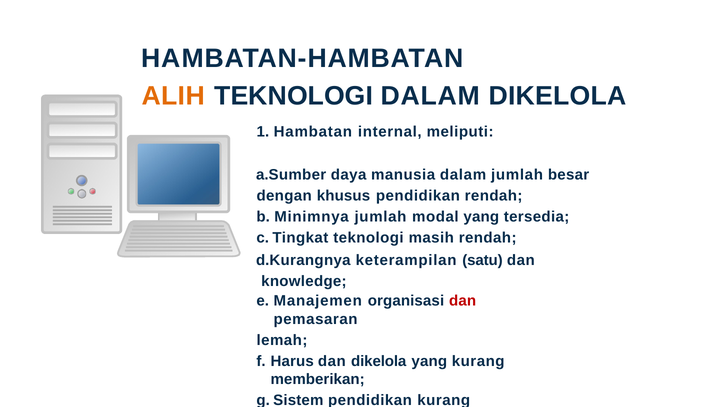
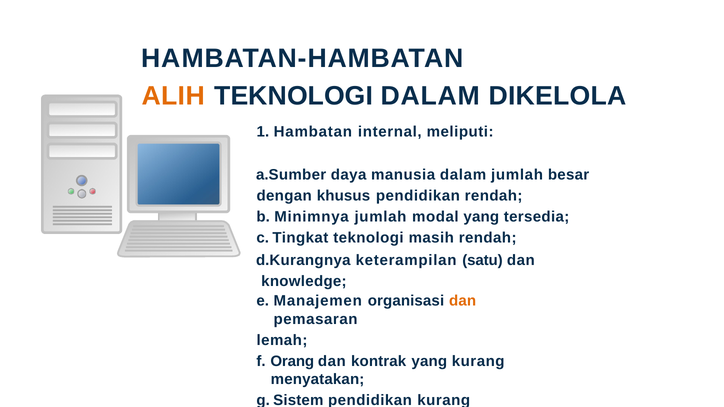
dan colour: red -> orange (463, 301)
Harus: Harus -> Orang (292, 361)
dan dikelola: dikelola -> kontrak (379, 361)
memberikan: memberikan -> menyatakan (318, 379)
